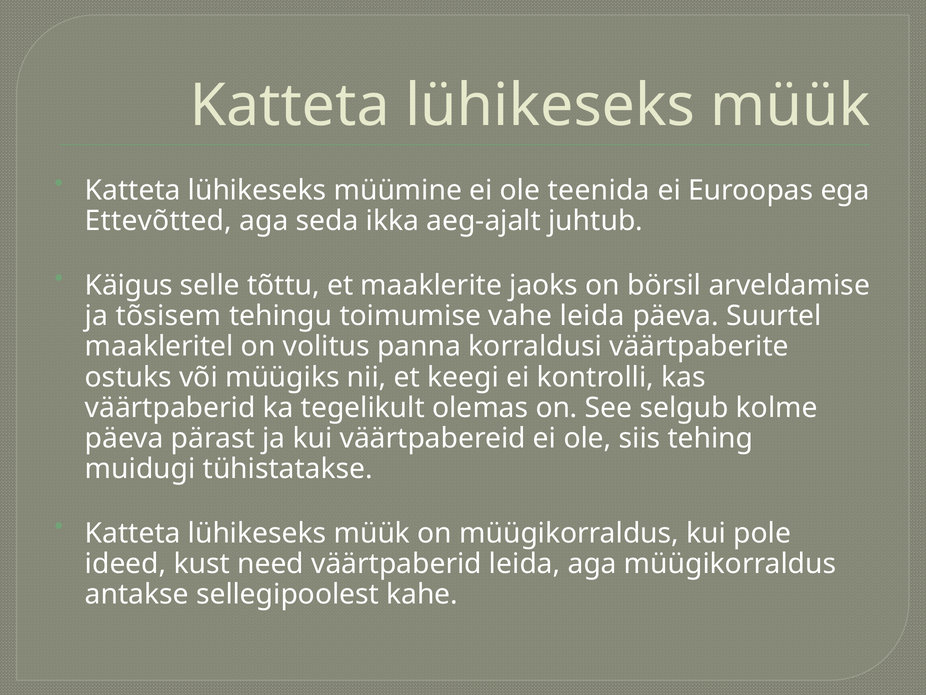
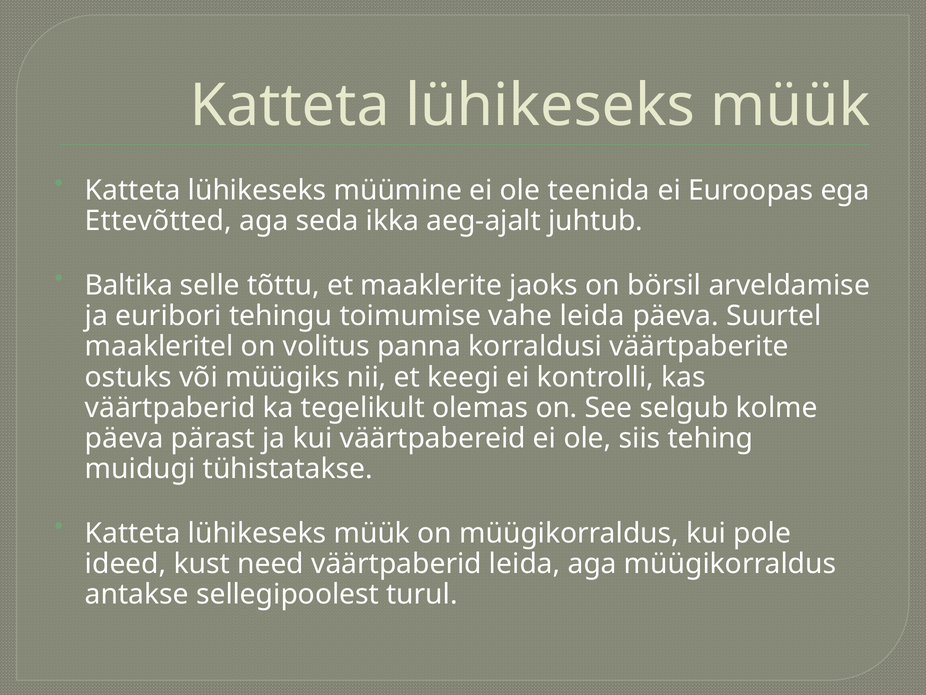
Käigus: Käigus -> Baltika (129, 285)
tõsisem: tõsisem -> euribori (169, 316)
kahe: kahe -> turul (422, 594)
